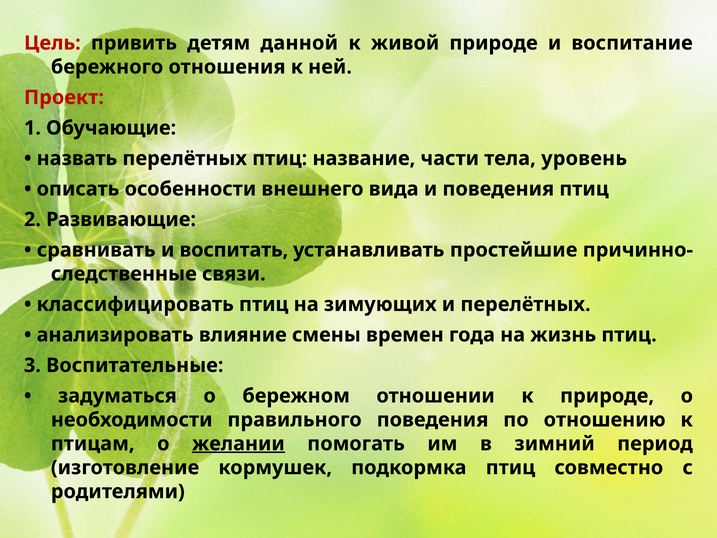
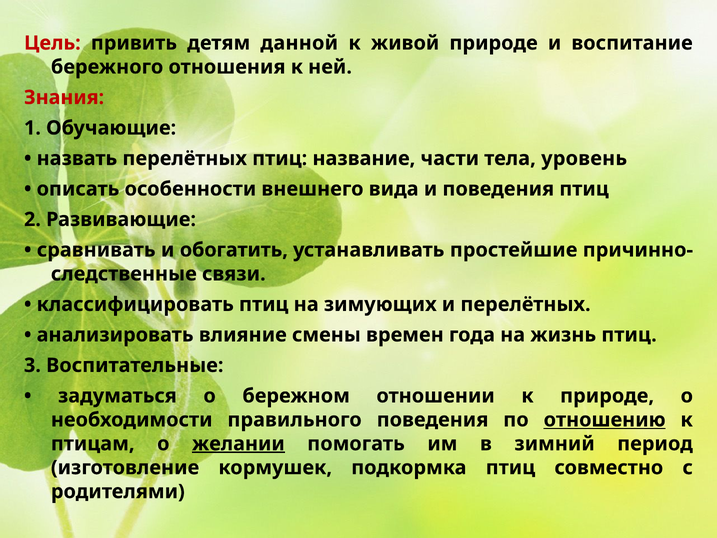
Проект: Проект -> Знания (64, 97)
воспитать: воспитать -> обогатить (234, 250)
отношению underline: none -> present (605, 420)
